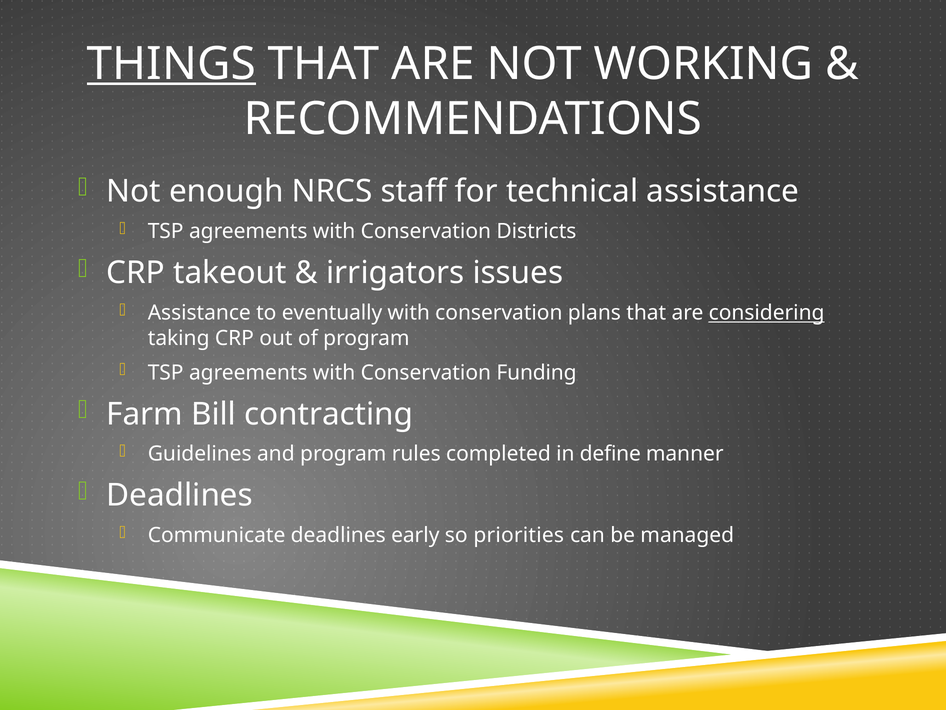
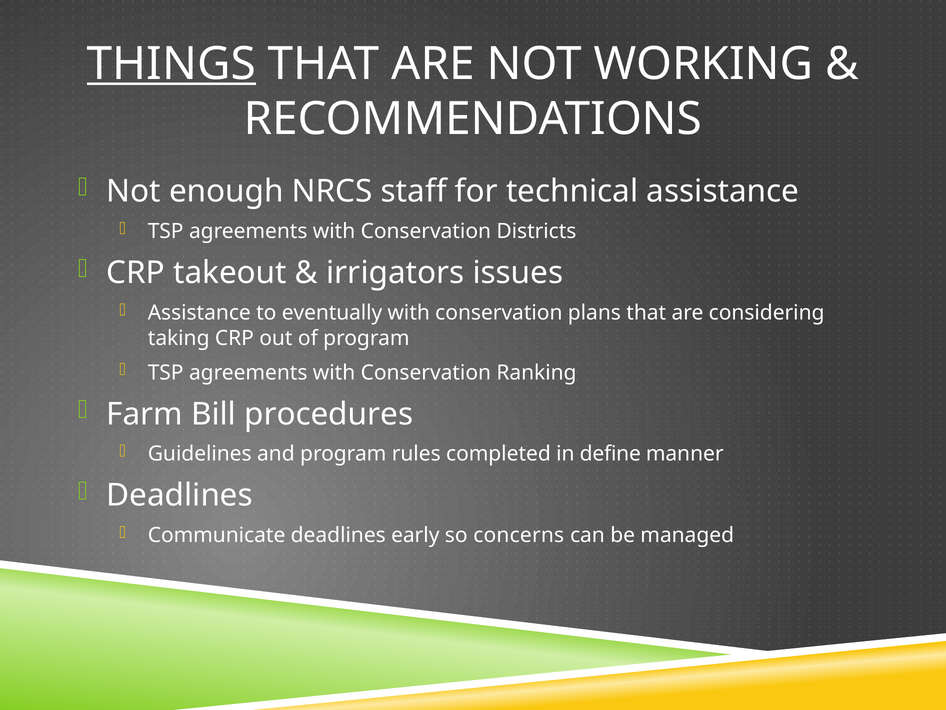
considering underline: present -> none (767, 313)
Funding: Funding -> Ranking (536, 372)
contracting: contracting -> procedures (329, 414)
priorities: priorities -> concerns (519, 535)
